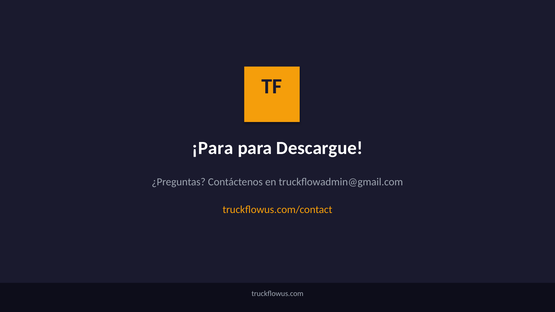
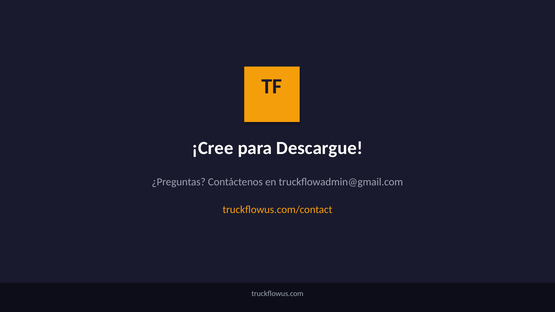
¡Para: ¡Para -> ¡Cree (213, 148)
